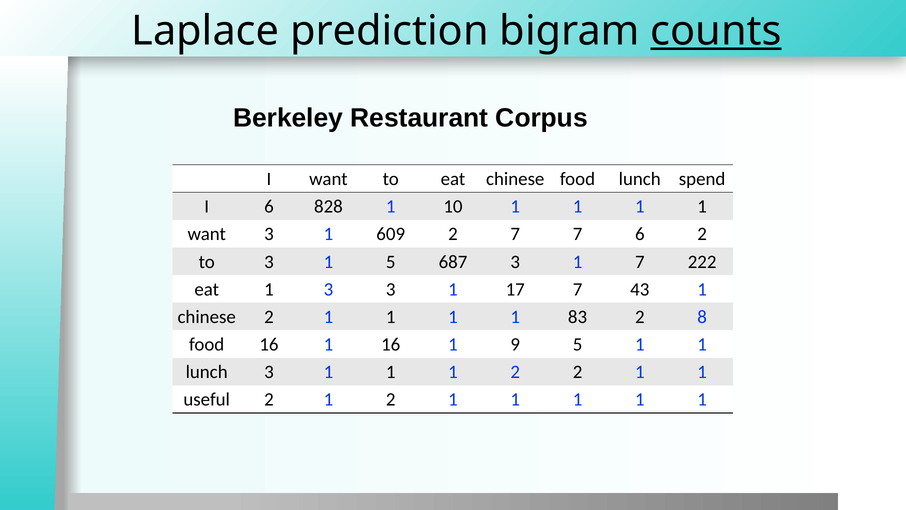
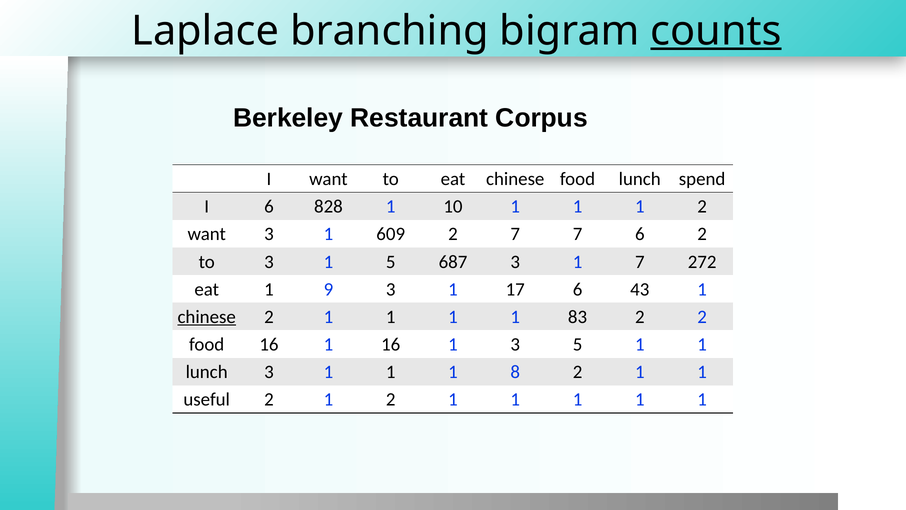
prediction: prediction -> branching (389, 31)
1: 1 -> 2 (702, 207)
222: 222 -> 272 (702, 262)
1 3: 3 -> 9 (328, 289)
17 7: 7 -> 6 (578, 289)
chinese underline: none -> present (207, 317)
2 8: 8 -> 2 (702, 317)
1 9: 9 -> 3 (515, 344)
1 1 2: 2 -> 8 (515, 372)
